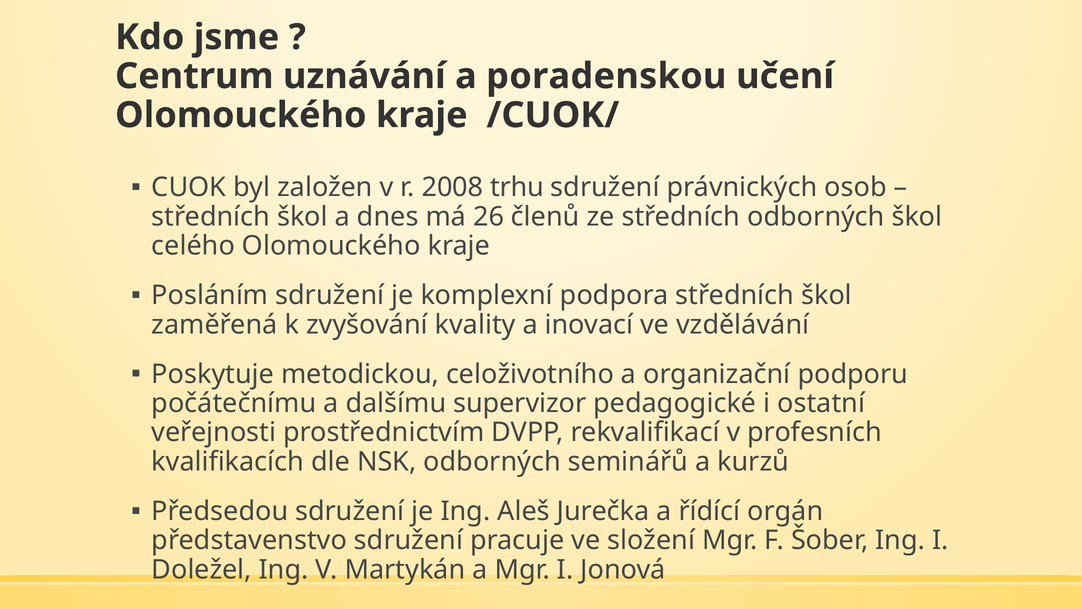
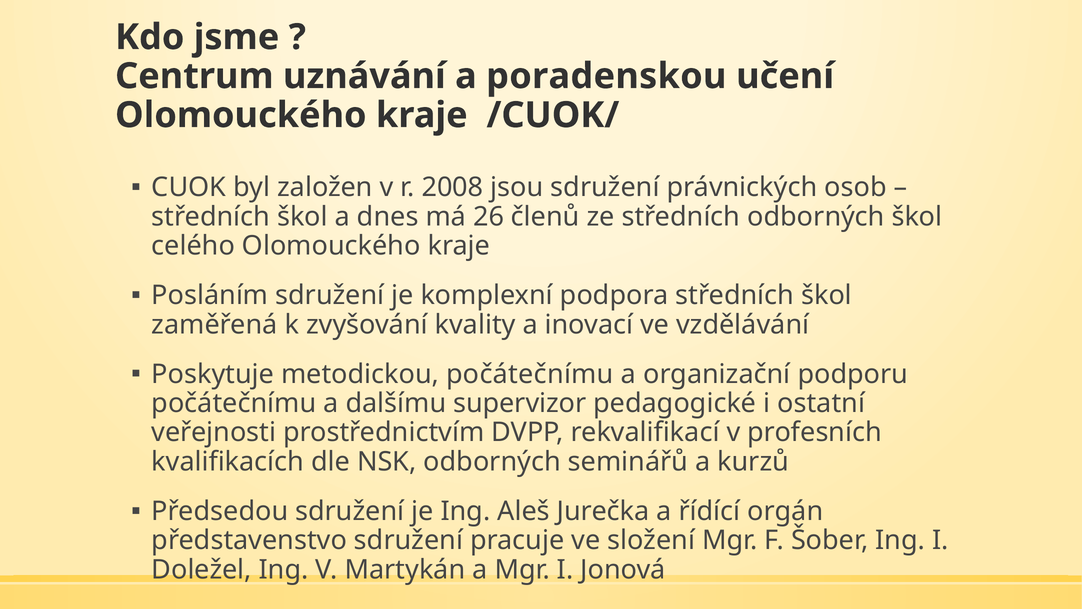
trhu: trhu -> jsou (517, 187)
metodickou celoživotního: celoživotního -> počátečnímu (530, 374)
